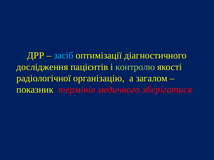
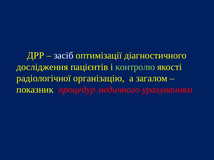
засіб colour: light blue -> white (64, 56)
термінів: термінів -> процедур (77, 90)
зберігатися: зберігатися -> урахуванням (167, 90)
